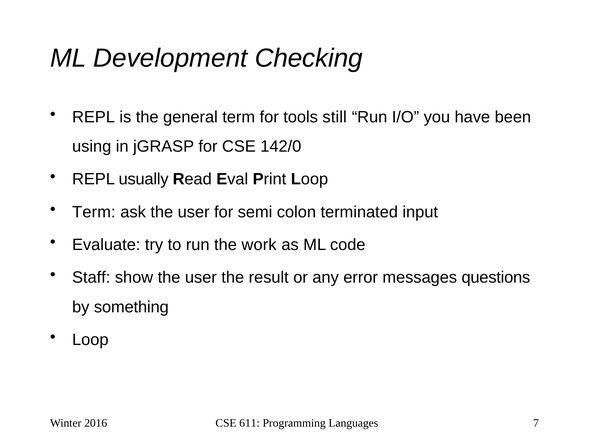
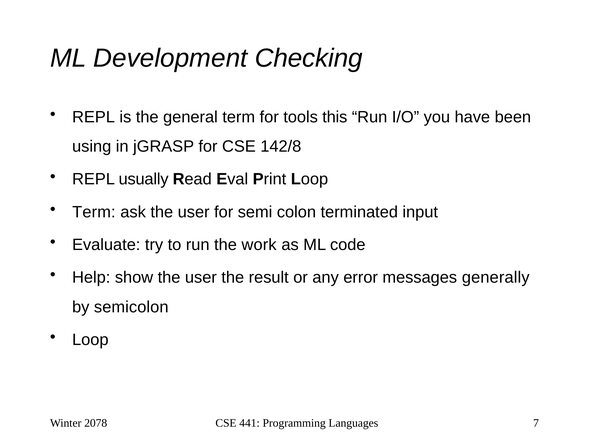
still: still -> this (335, 117)
142/0: 142/0 -> 142/8 (281, 146)
Staff: Staff -> Help (91, 277)
questions: questions -> generally (496, 277)
something: something -> semicolon (131, 307)
2016: 2016 -> 2078 (96, 423)
611: 611 -> 441 (250, 423)
